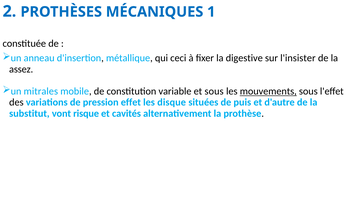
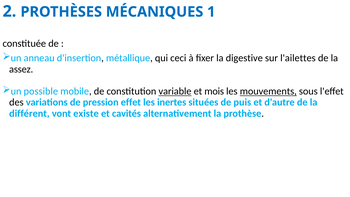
l'insister: l'insister -> l'ailettes (298, 58)
mitrales: mitrales -> possible (41, 91)
variable underline: none -> present (175, 91)
et sous: sous -> mois (214, 91)
disque: disque -> inertes (172, 102)
substitut: substitut -> différent (29, 113)
risque: risque -> existe (86, 113)
